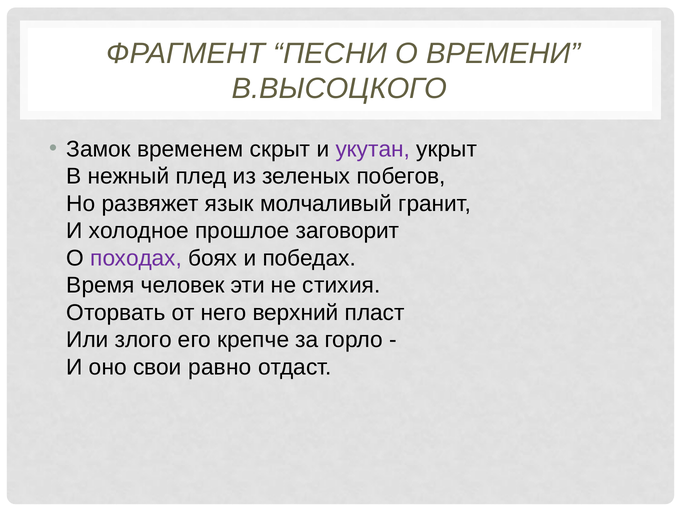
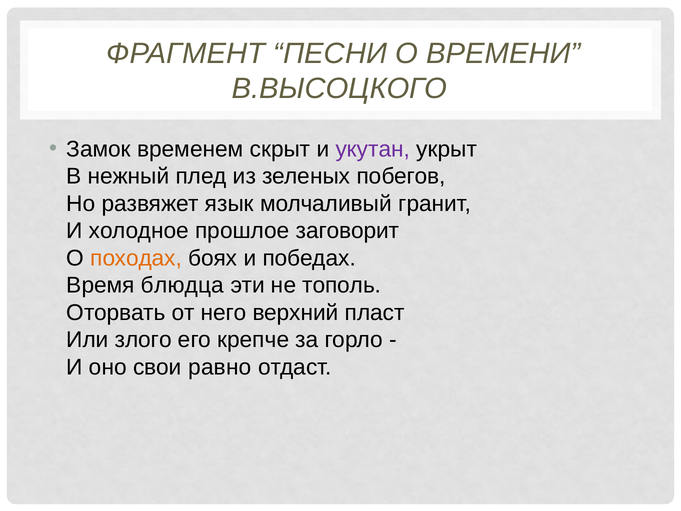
походах colour: purple -> orange (136, 258)
человек: человек -> блюдца (182, 285)
стихия: стихия -> тополь (342, 285)
